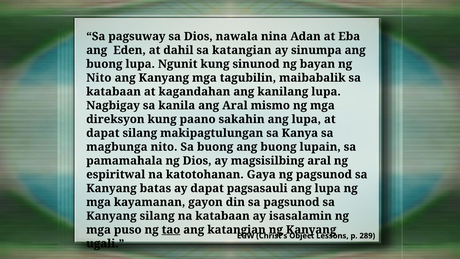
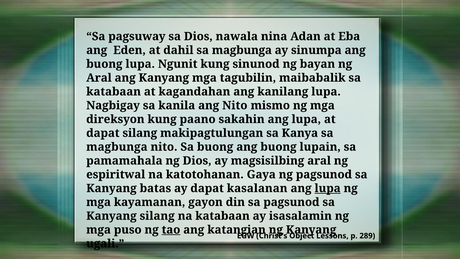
dahil sa katangian: katangian -> magbunga (242, 50)
Nito: Nito -> Aral (99, 78)
ang Aral: Aral -> Nito (235, 105)
pagsasauli: pagsasauli -> kasalanan (257, 188)
lupa underline: none -> present (328, 188)
